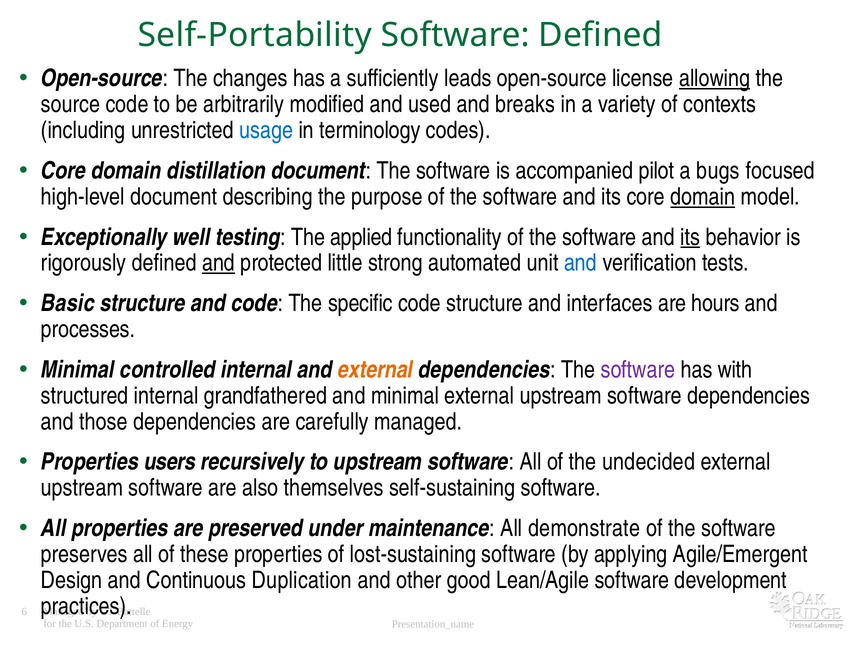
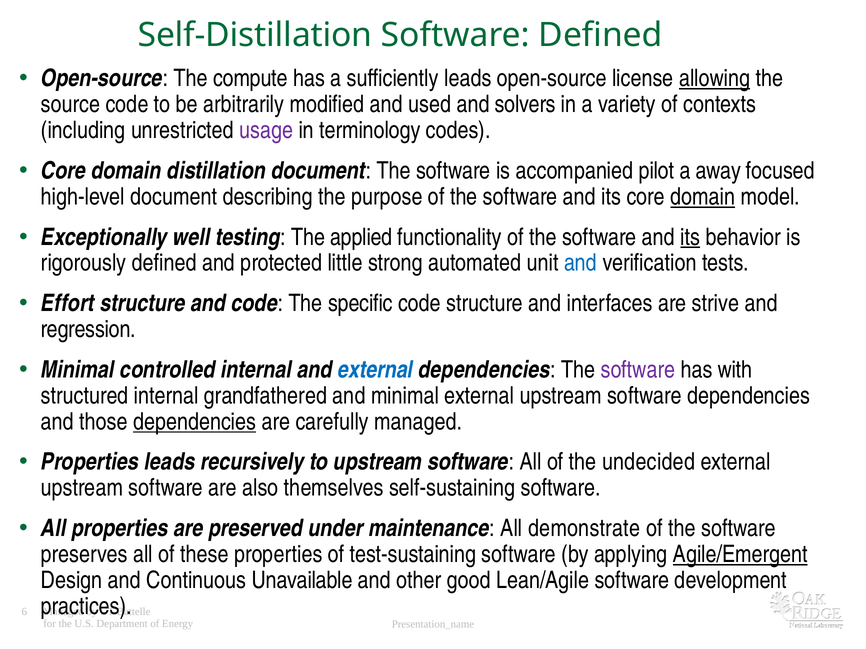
Self-Portability: Self-Portability -> Self-Distillation (255, 35)
changes: changes -> compute (250, 79)
breaks: breaks -> solvers (525, 105)
usage colour: blue -> purple (266, 130)
bugs: bugs -> away (718, 171)
and underline: present -> none (219, 263)
Basic: Basic -> Effort (68, 304)
hours: hours -> strive (716, 304)
processes: processes -> regression (88, 330)
external colour: orange -> blue (375, 370)
dependencies underline: none -> present (195, 422)
Properties users: users -> leads (170, 462)
lost-sustaining: lost-sustaining -> test-sustaining (413, 555)
Agile/Emergent underline: none -> present (740, 555)
Duplication: Duplication -> Unavailable (302, 581)
